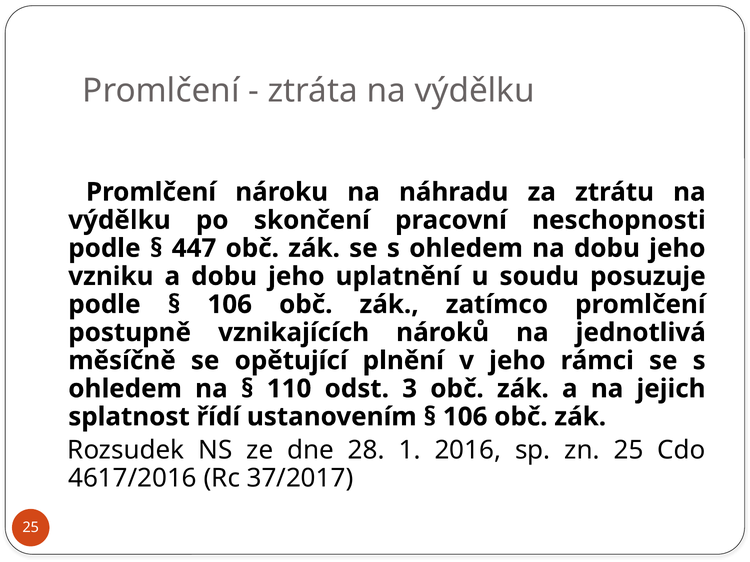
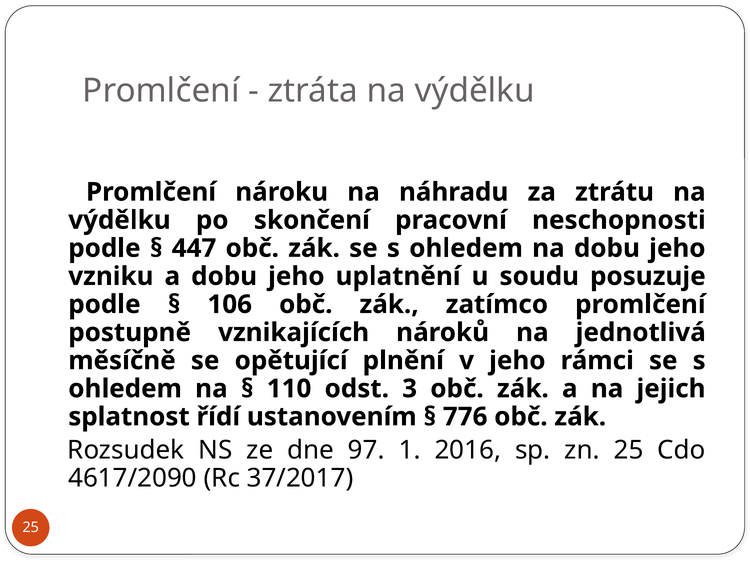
106: 106 -> 776 (465, 417)
28: 28 -> 97 (366, 451)
4617/2016: 4617/2016 -> 4617/2090 (133, 479)
